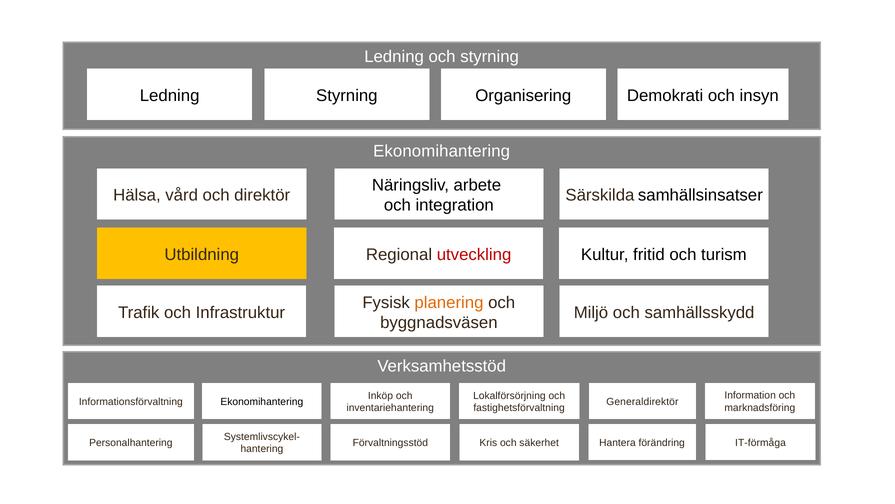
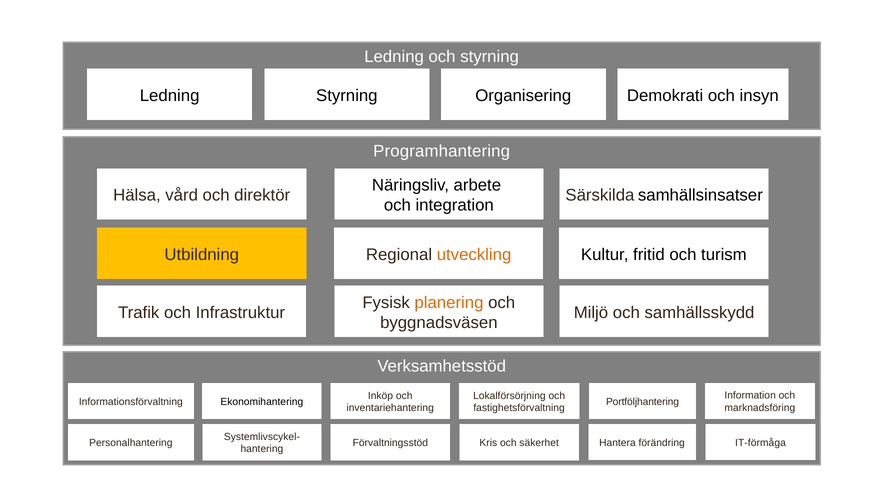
Ekonomihantering: Ekonomihantering -> Programhantering (442, 151)
utveckling colour: red -> orange (474, 254)
Generaldirektör: Generaldirektör -> Portföljhantering (642, 401)
